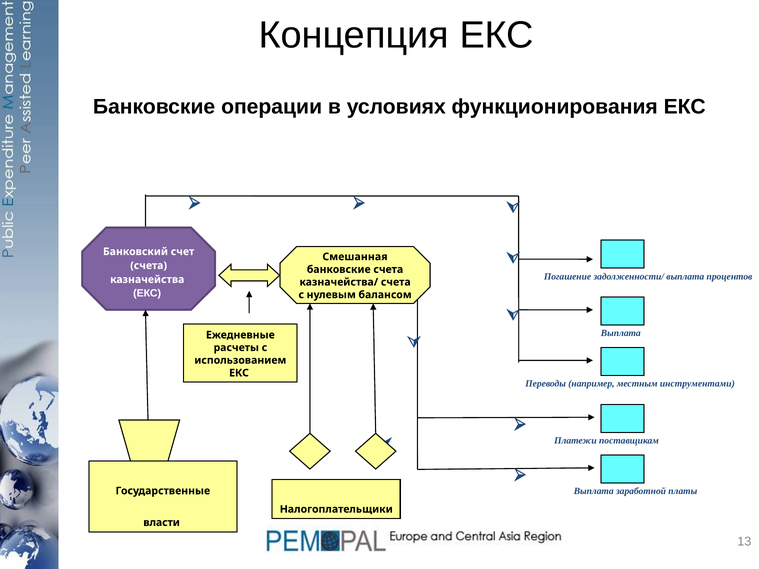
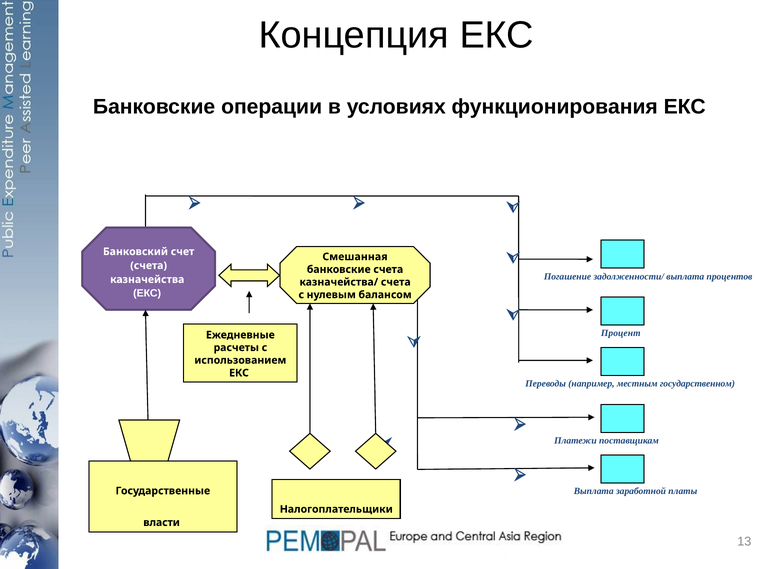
Выплата: Выплата -> Процент (621, 333)
инструментами: инструментами -> государственном (697, 384)
